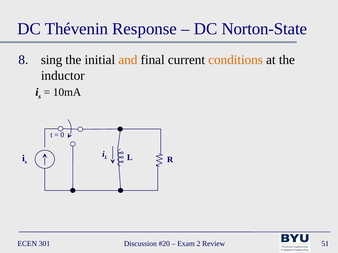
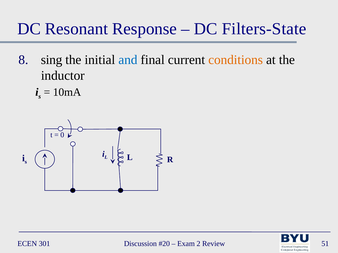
Thévenin: Thévenin -> Resonant (76, 29)
Norton-State: Norton-State -> Filters-State (264, 29)
and colour: orange -> blue (128, 60)
